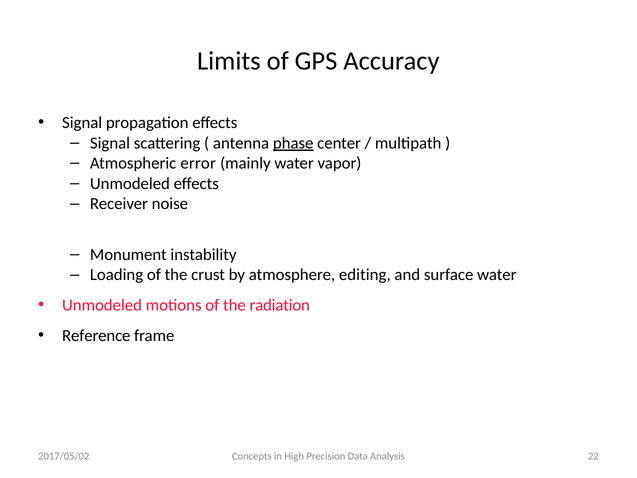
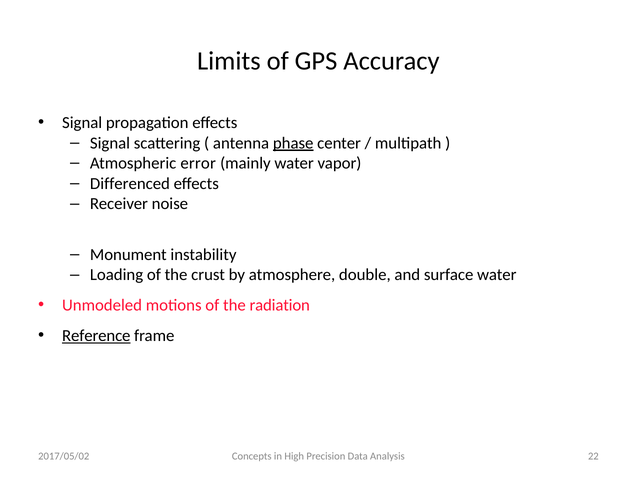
Unmodeled: Unmodeled -> Differenced (130, 184)
editing: editing -> double (365, 275)
Reference underline: none -> present (96, 336)
